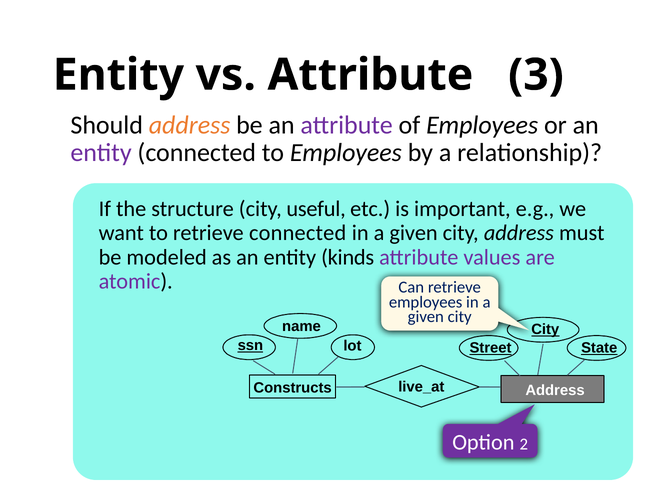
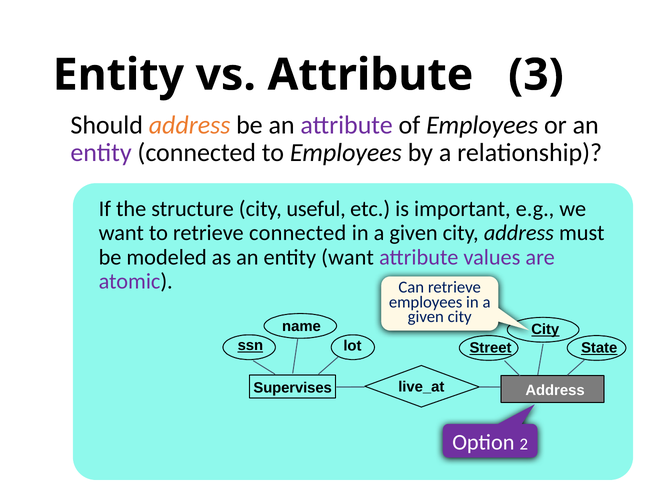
entity kinds: kinds -> want (348, 257)
Constructs: Constructs -> Supervises (293, 388)
